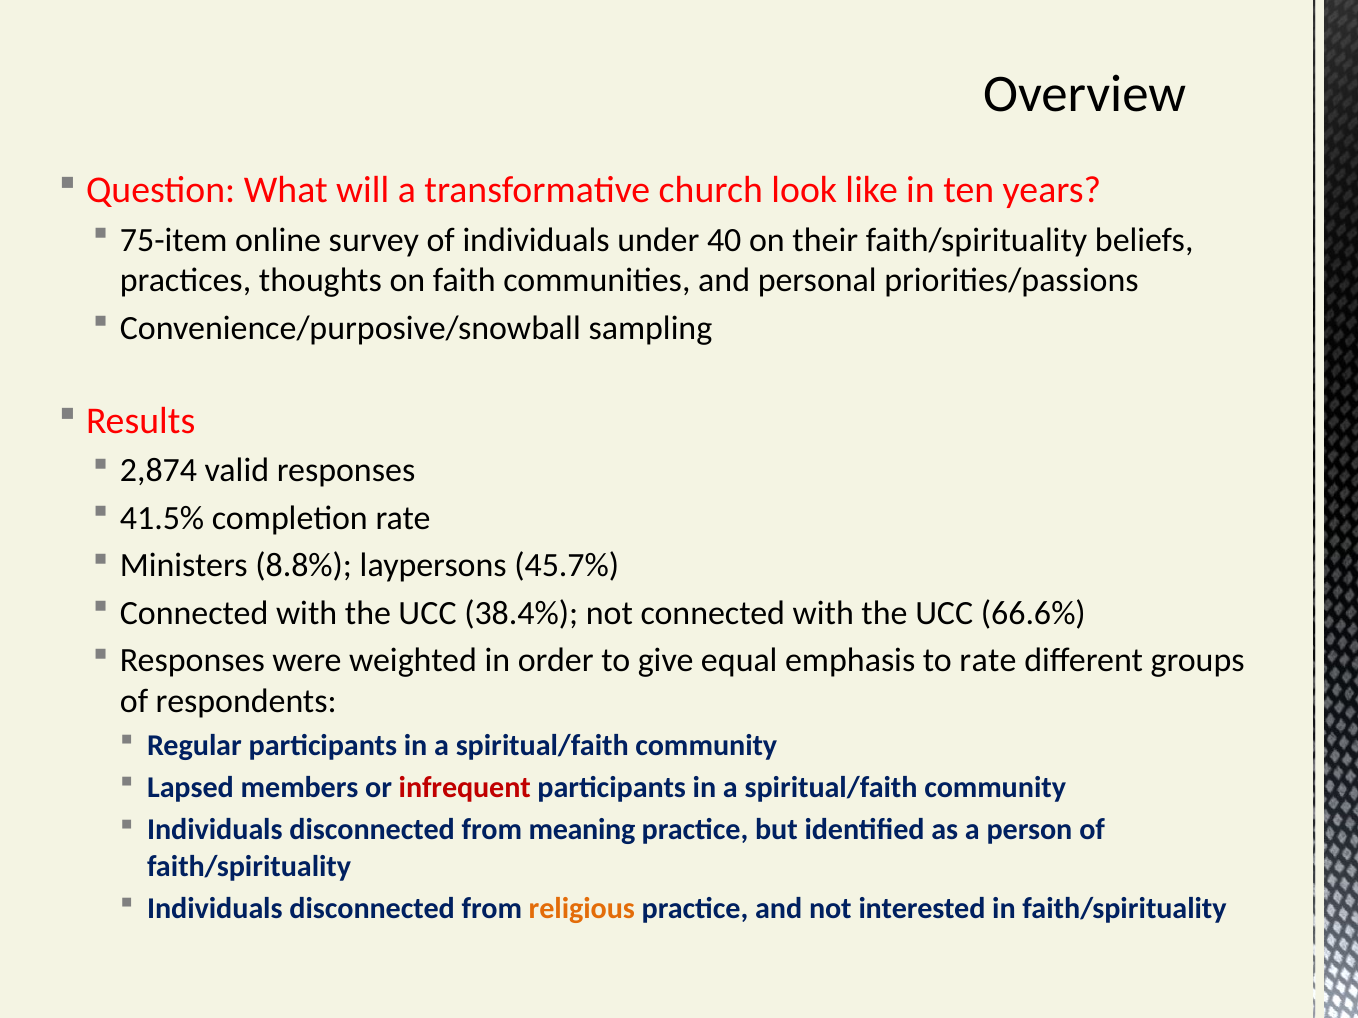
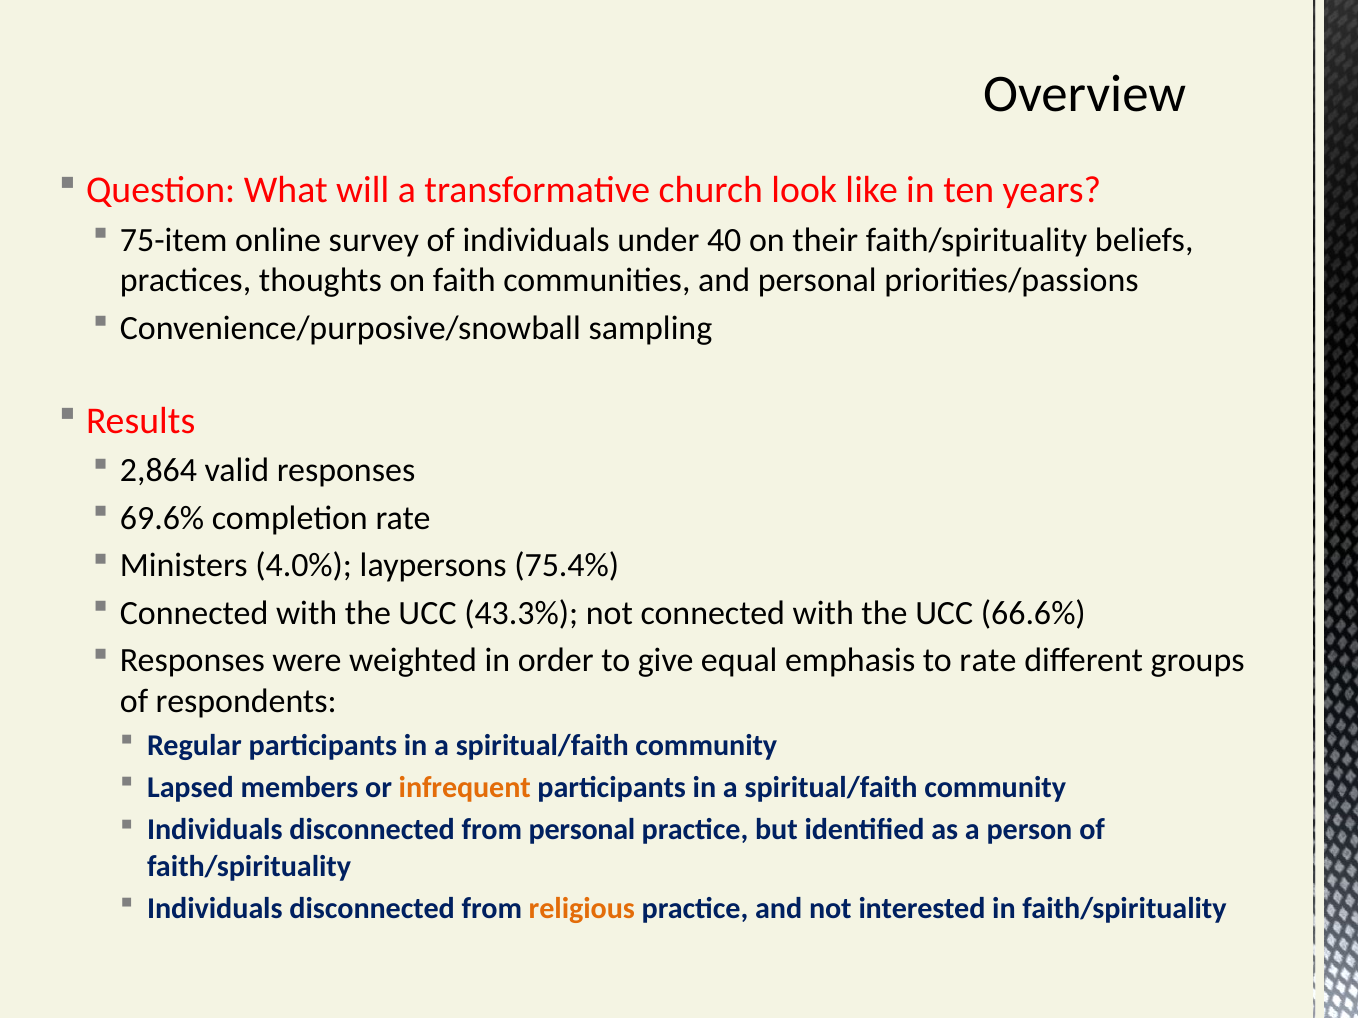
2,874: 2,874 -> 2,864 (159, 471)
41.5%: 41.5% -> 69.6% (162, 518)
8.8%: 8.8% -> 4.0% (304, 566)
45.7%: 45.7% -> 75.4% (567, 566)
38.4%: 38.4% -> 43.3% (521, 613)
infrequent colour: red -> orange (465, 788)
from meaning: meaning -> personal (582, 830)
